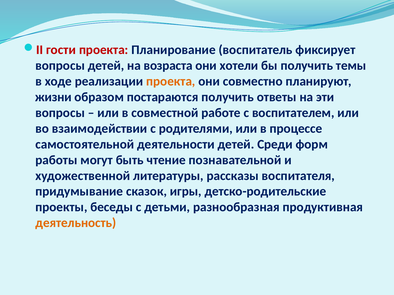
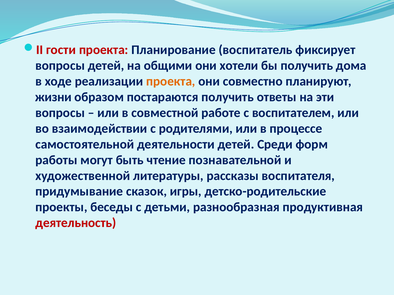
возраста: возраста -> общими (168, 66)
темы: темы -> дома (351, 66)
деятельность colour: orange -> red (76, 223)
